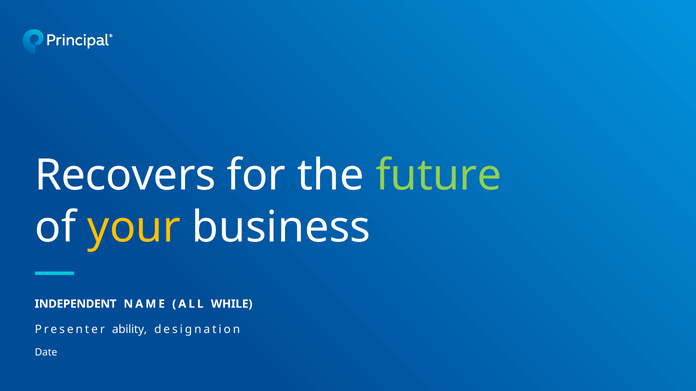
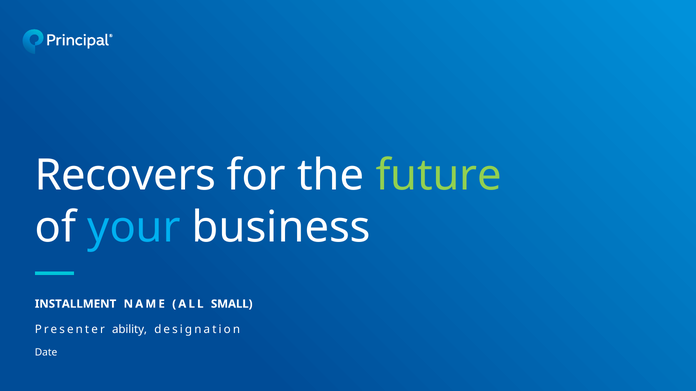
your colour: yellow -> light blue (134, 228)
INDEPENDENT: INDEPENDENT -> INSTALLMENT (76, 304)
WHILE: WHILE -> SMALL (232, 304)
